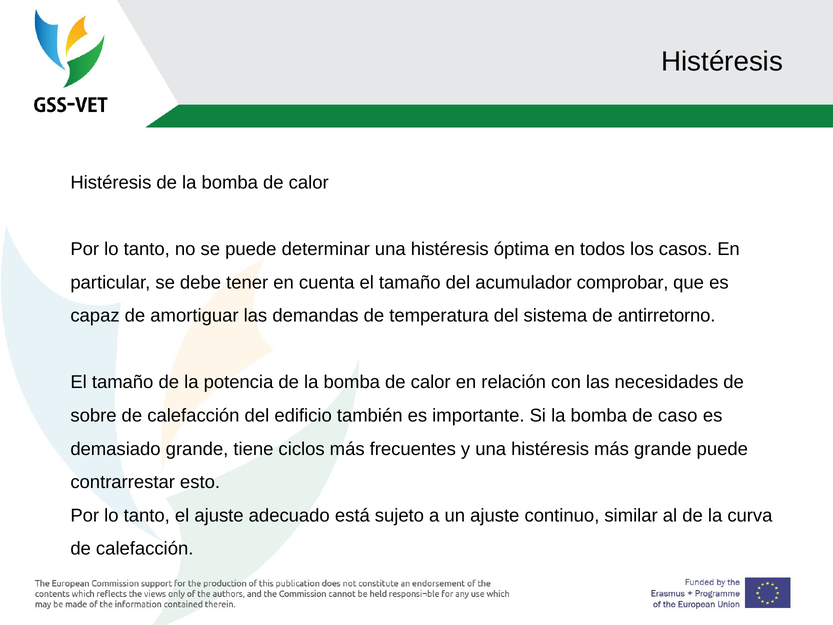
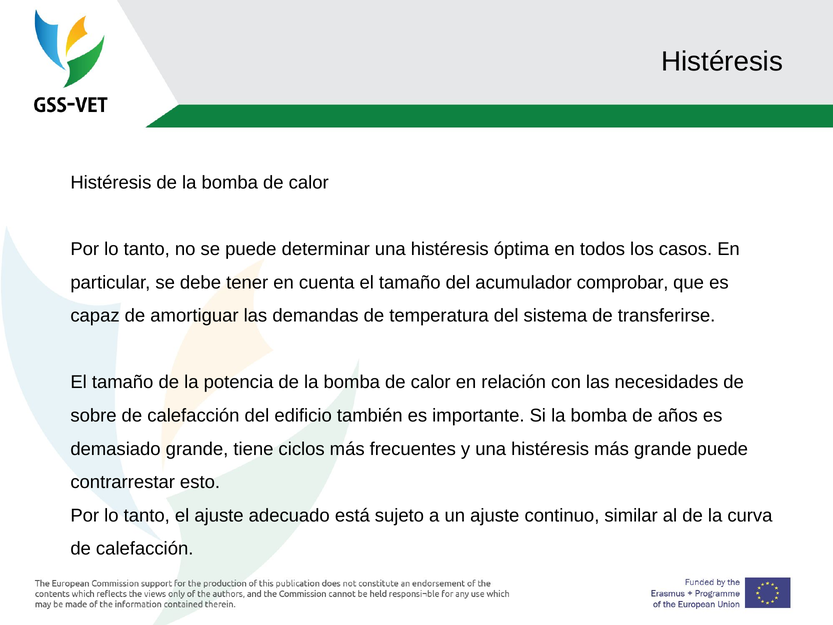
antirretorno: antirretorno -> transferirse (667, 316)
caso: caso -> años (678, 415)
